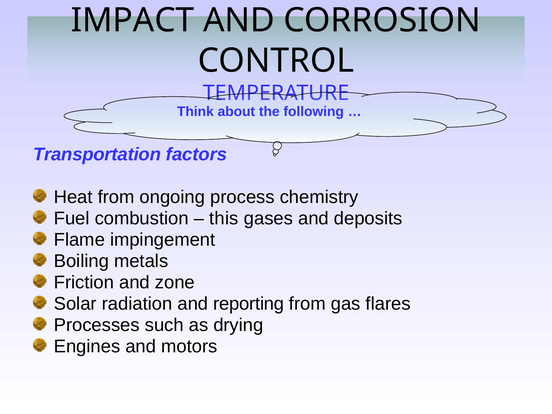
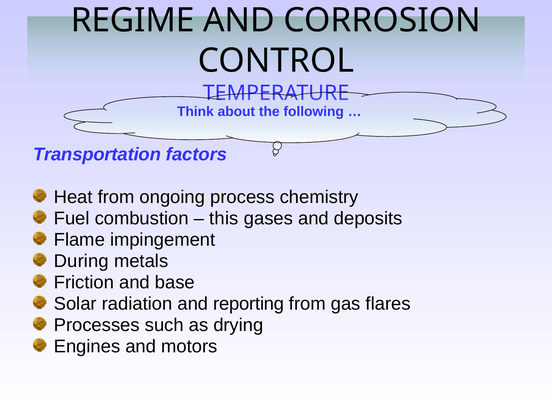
IMPACT: IMPACT -> REGIME (133, 20)
Boiling: Boiling -> During (81, 261)
zone: zone -> base (175, 283)
